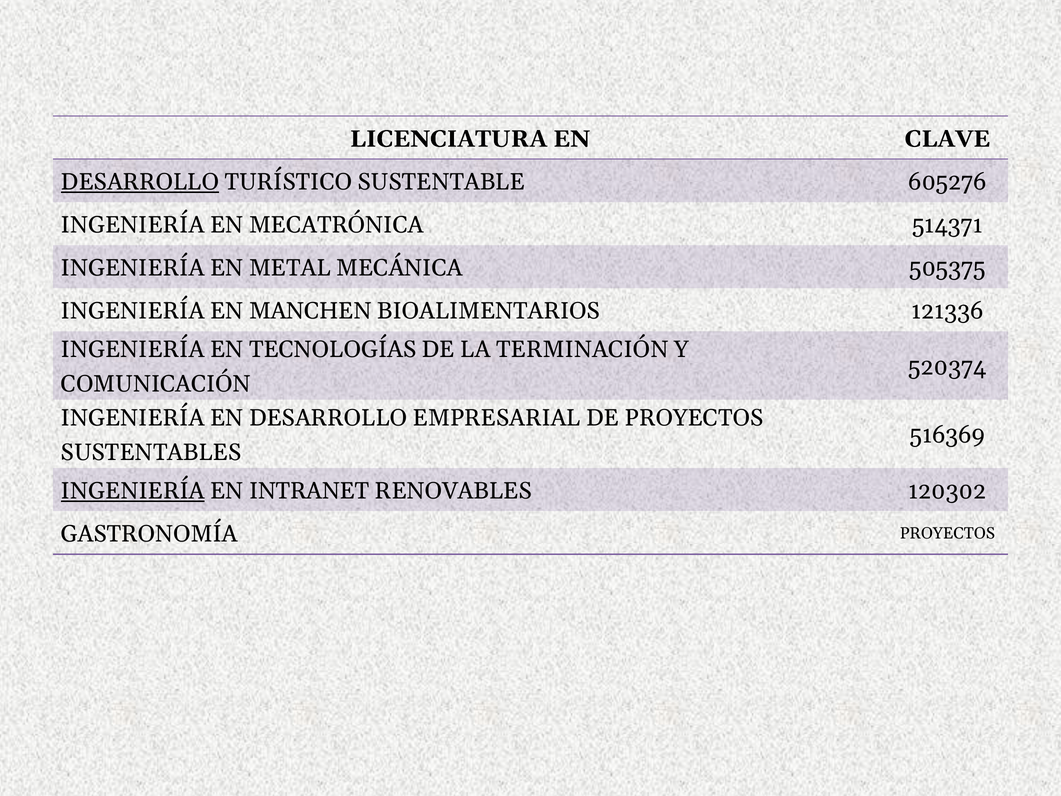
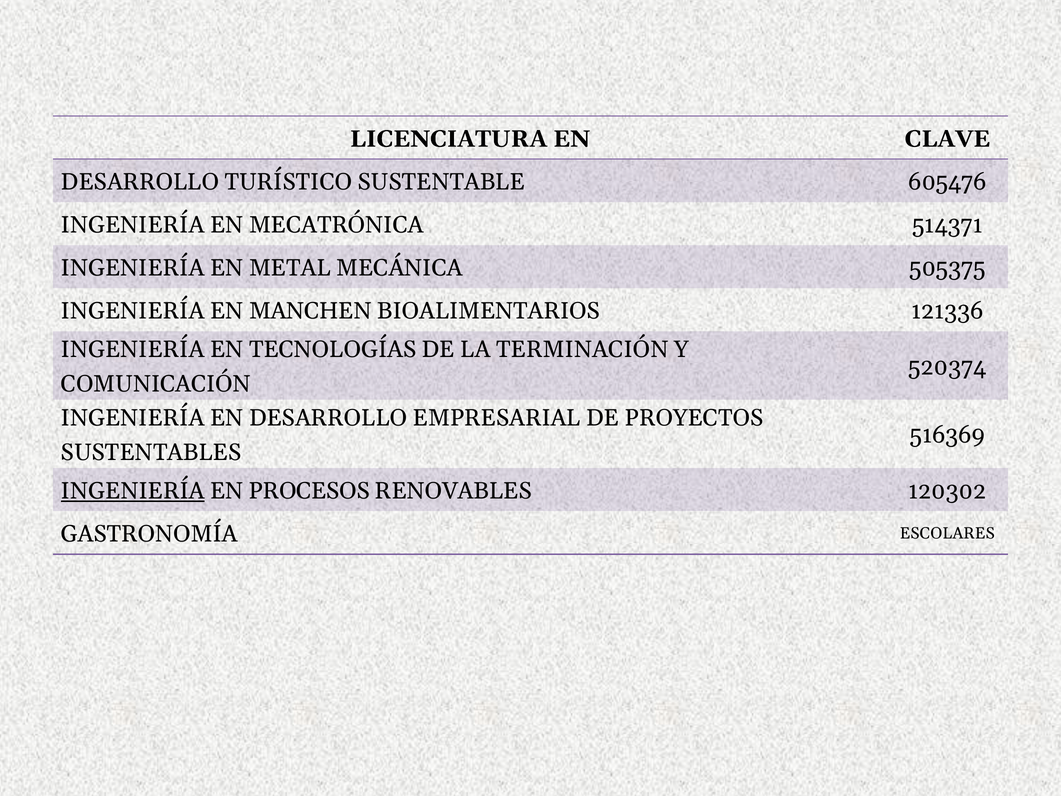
DESARROLLO underline: present -> none (140, 182)
605276: 605276 -> 605476 (947, 182)
INTRANET: INTRANET -> PROCESOS (309, 491)
GASTRONOMÍA PROYECTOS: PROYECTOS -> ESCOLARES (947, 533)
